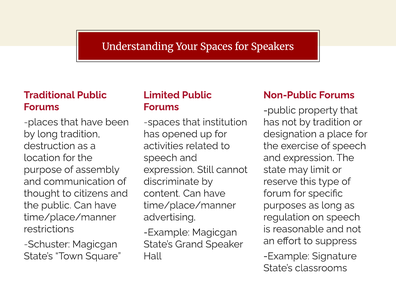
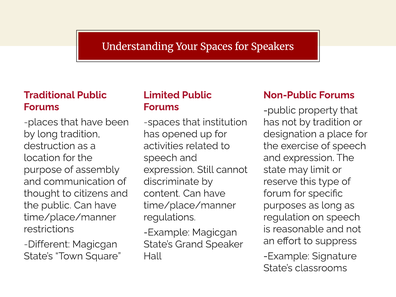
advertising: advertising -> regulations (170, 217)
Schuster: Schuster -> Different (47, 244)
